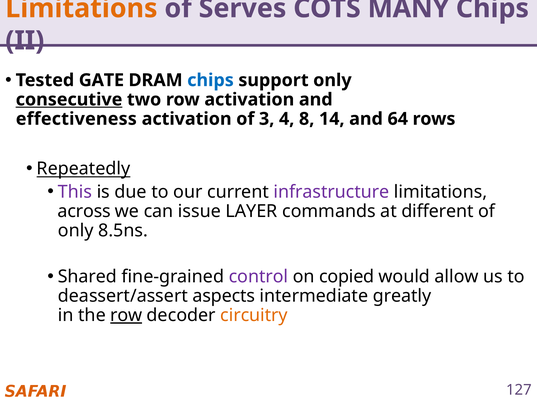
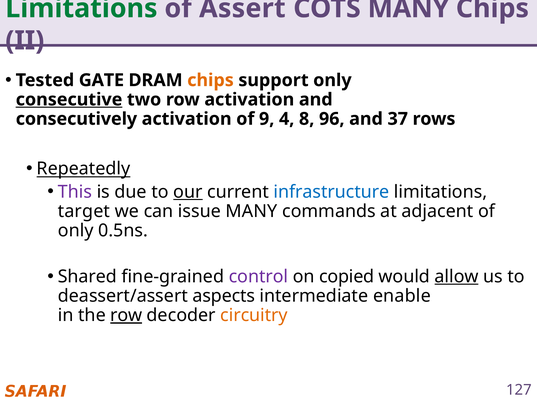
Limitations colour: orange -> green (81, 8)
Serves: Serves -> Assert (242, 8)
chips colour: blue -> orange (210, 80)
effectiveness: effectiveness -> consecutively (76, 119)
3: 3 -> 9 (267, 119)
14: 14 -> 96 (332, 119)
64: 64 -> 37 (398, 119)
our underline: none -> present (188, 192)
infrastructure colour: purple -> blue (331, 192)
across: across -> target (84, 211)
issue LAYER: LAYER -> MANY (251, 211)
different: different -> adjacent (437, 211)
8.5ns: 8.5ns -> 0.5ns (123, 230)
allow underline: none -> present (457, 276)
greatly: greatly -> enable (402, 296)
